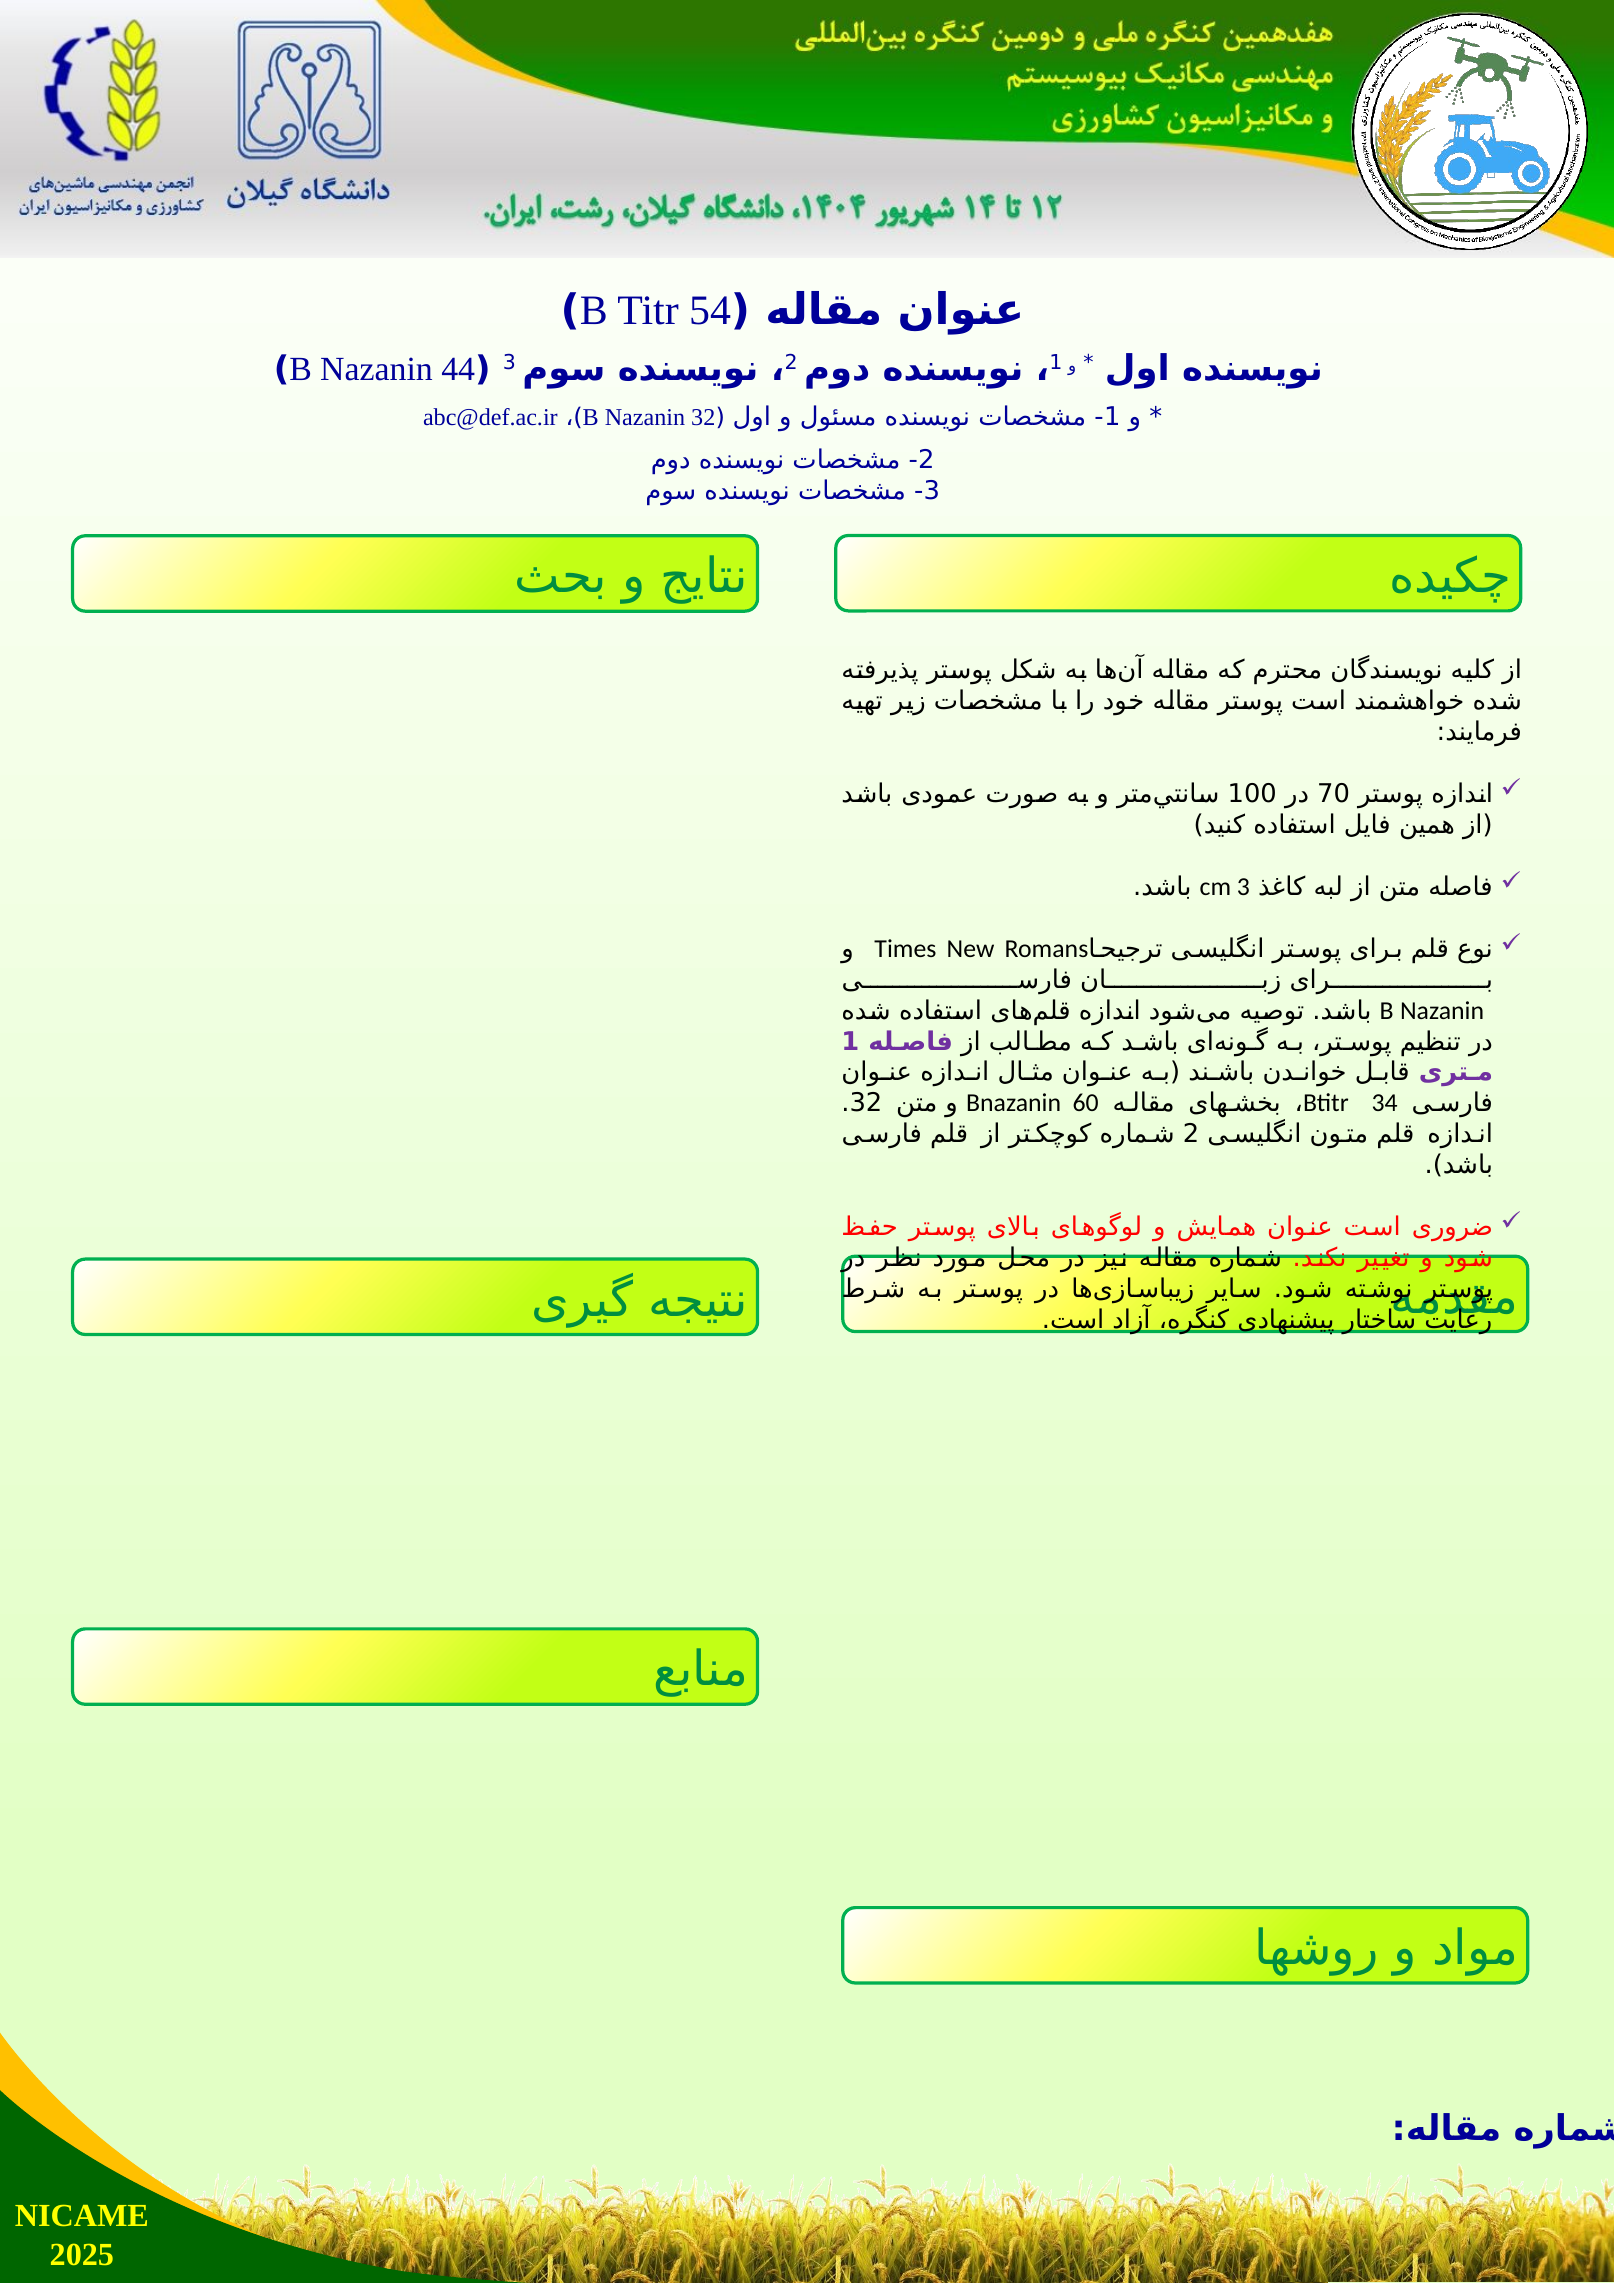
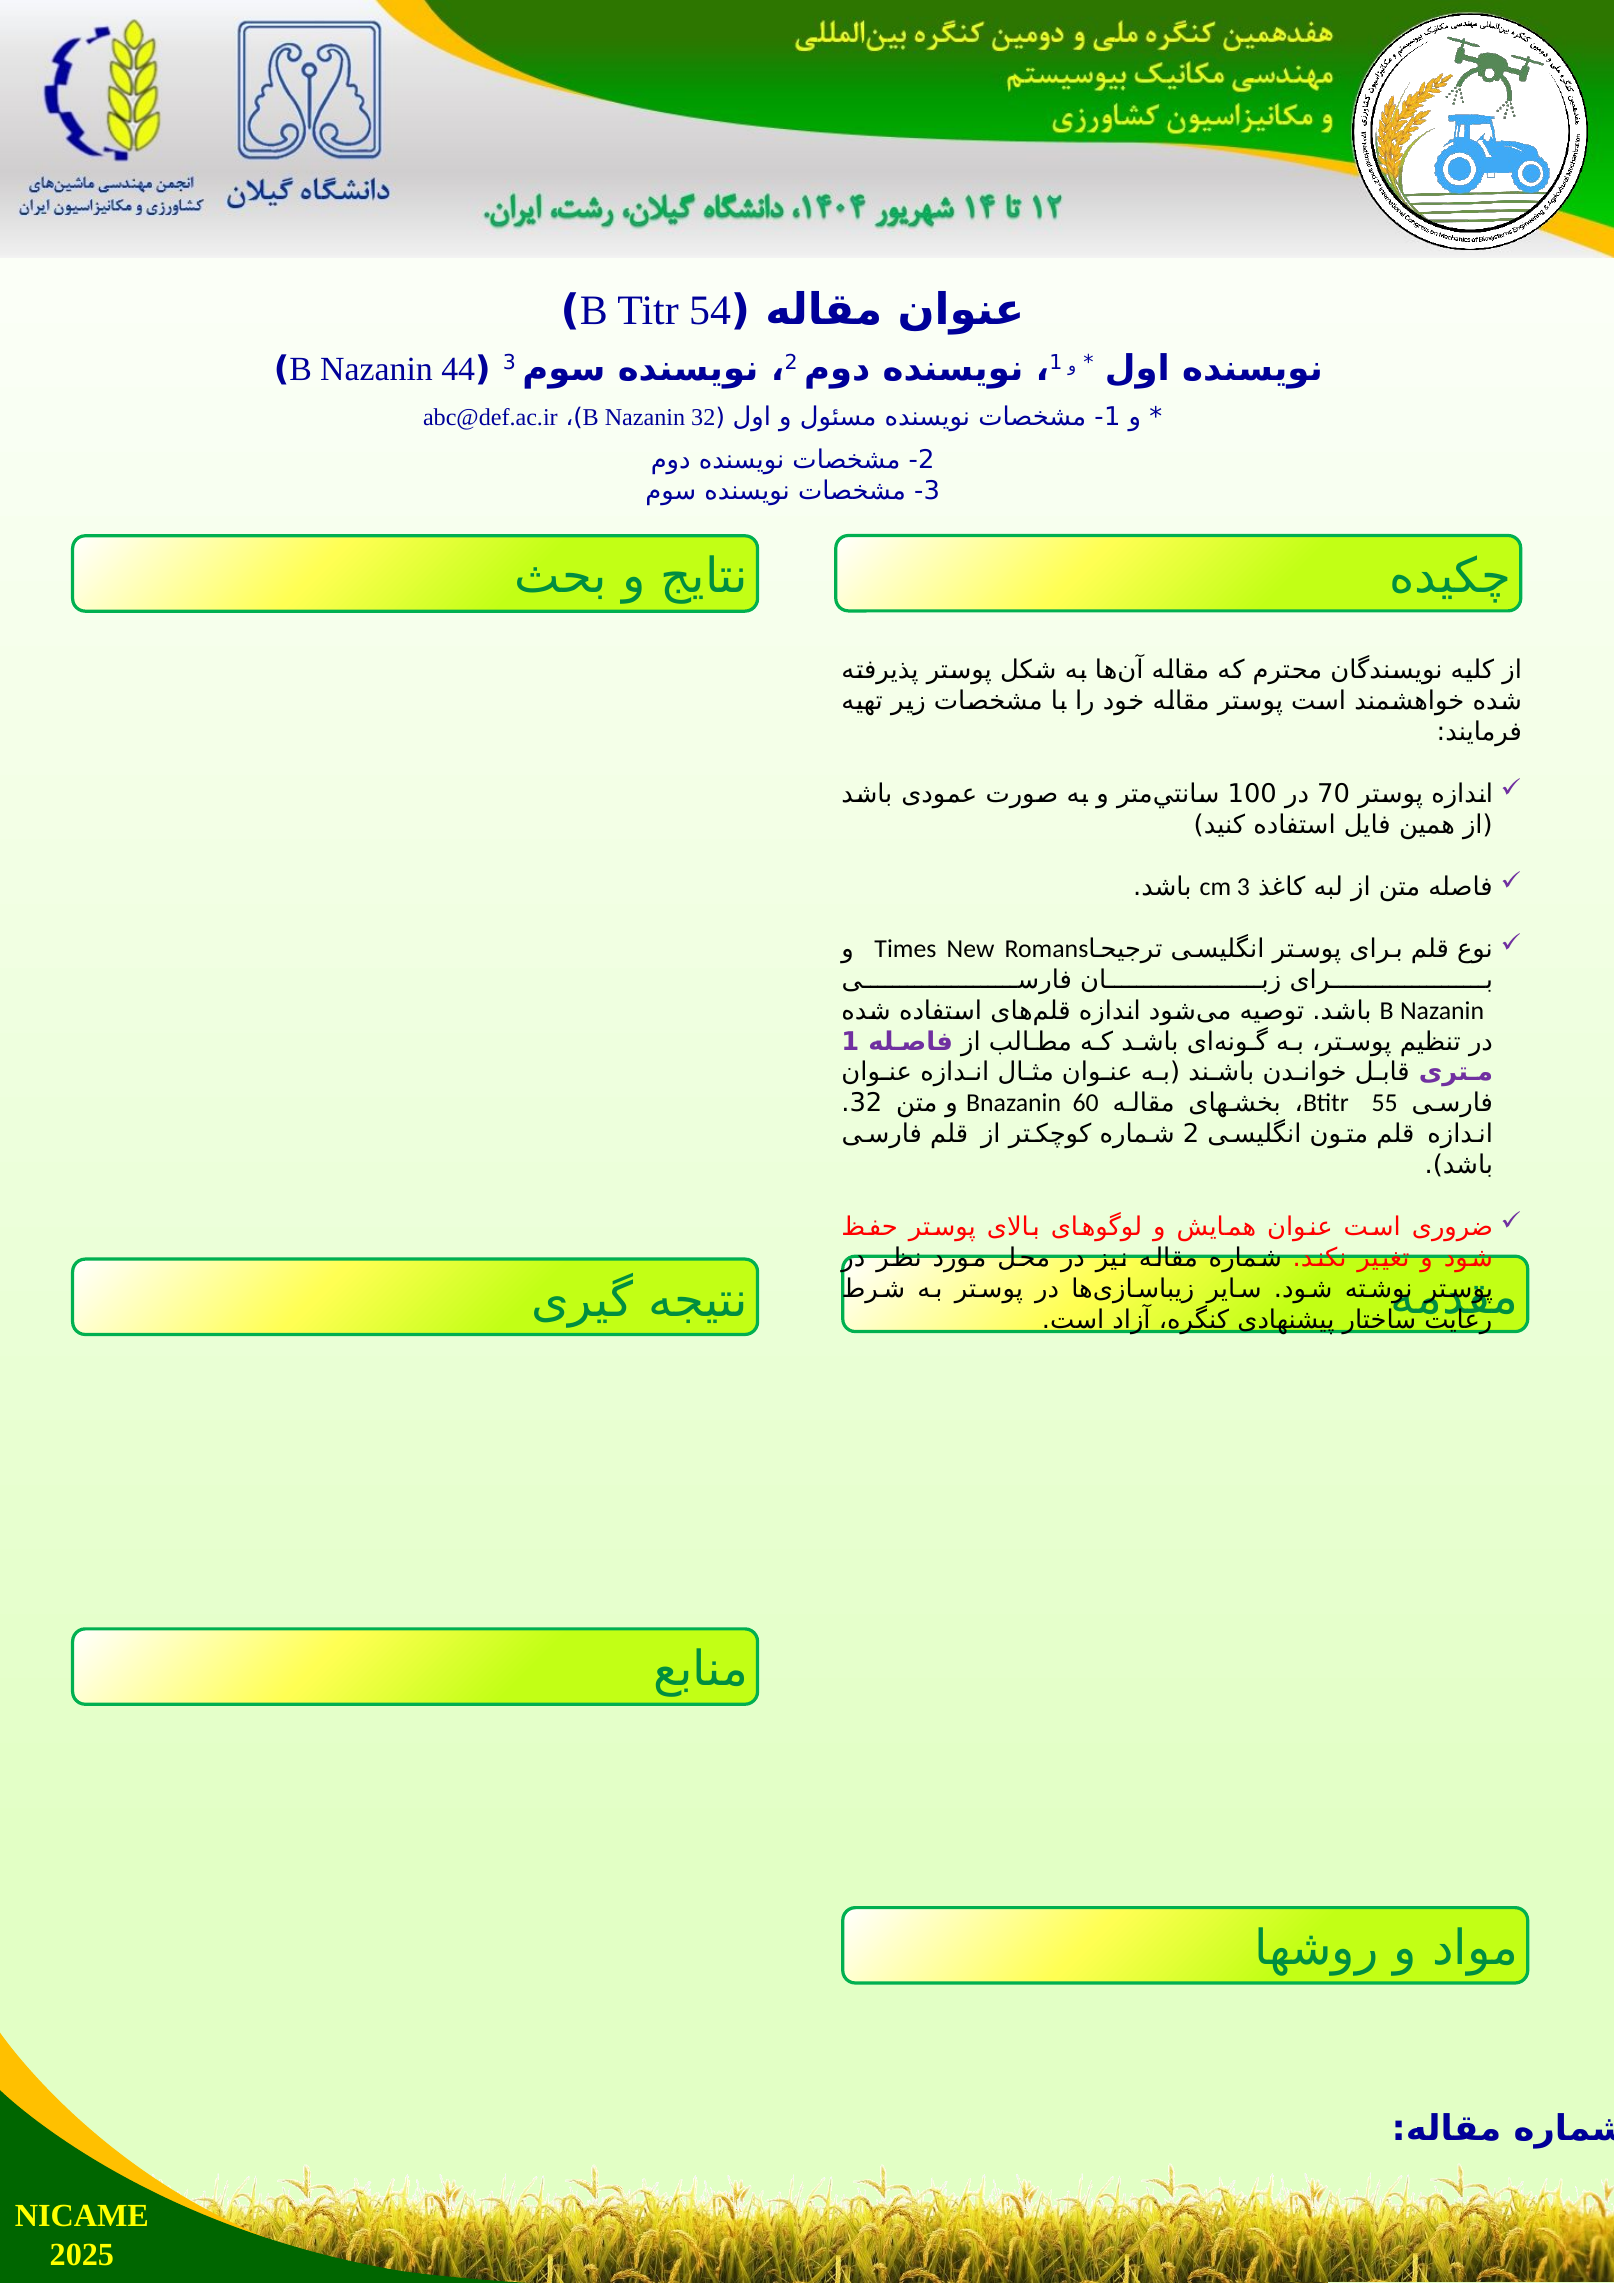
34: 34 -> 55 (1385, 1104)
